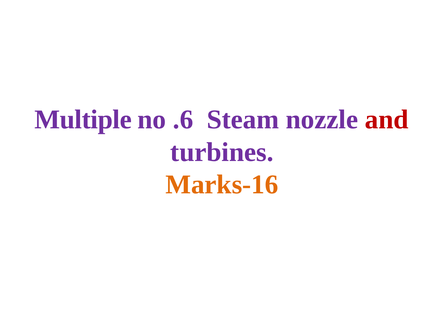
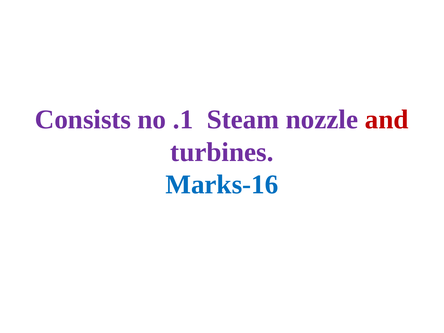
Multiple: Multiple -> Consists (83, 119)
.6: .6 -> .1 (183, 119)
Marks-16 colour: orange -> blue (222, 185)
